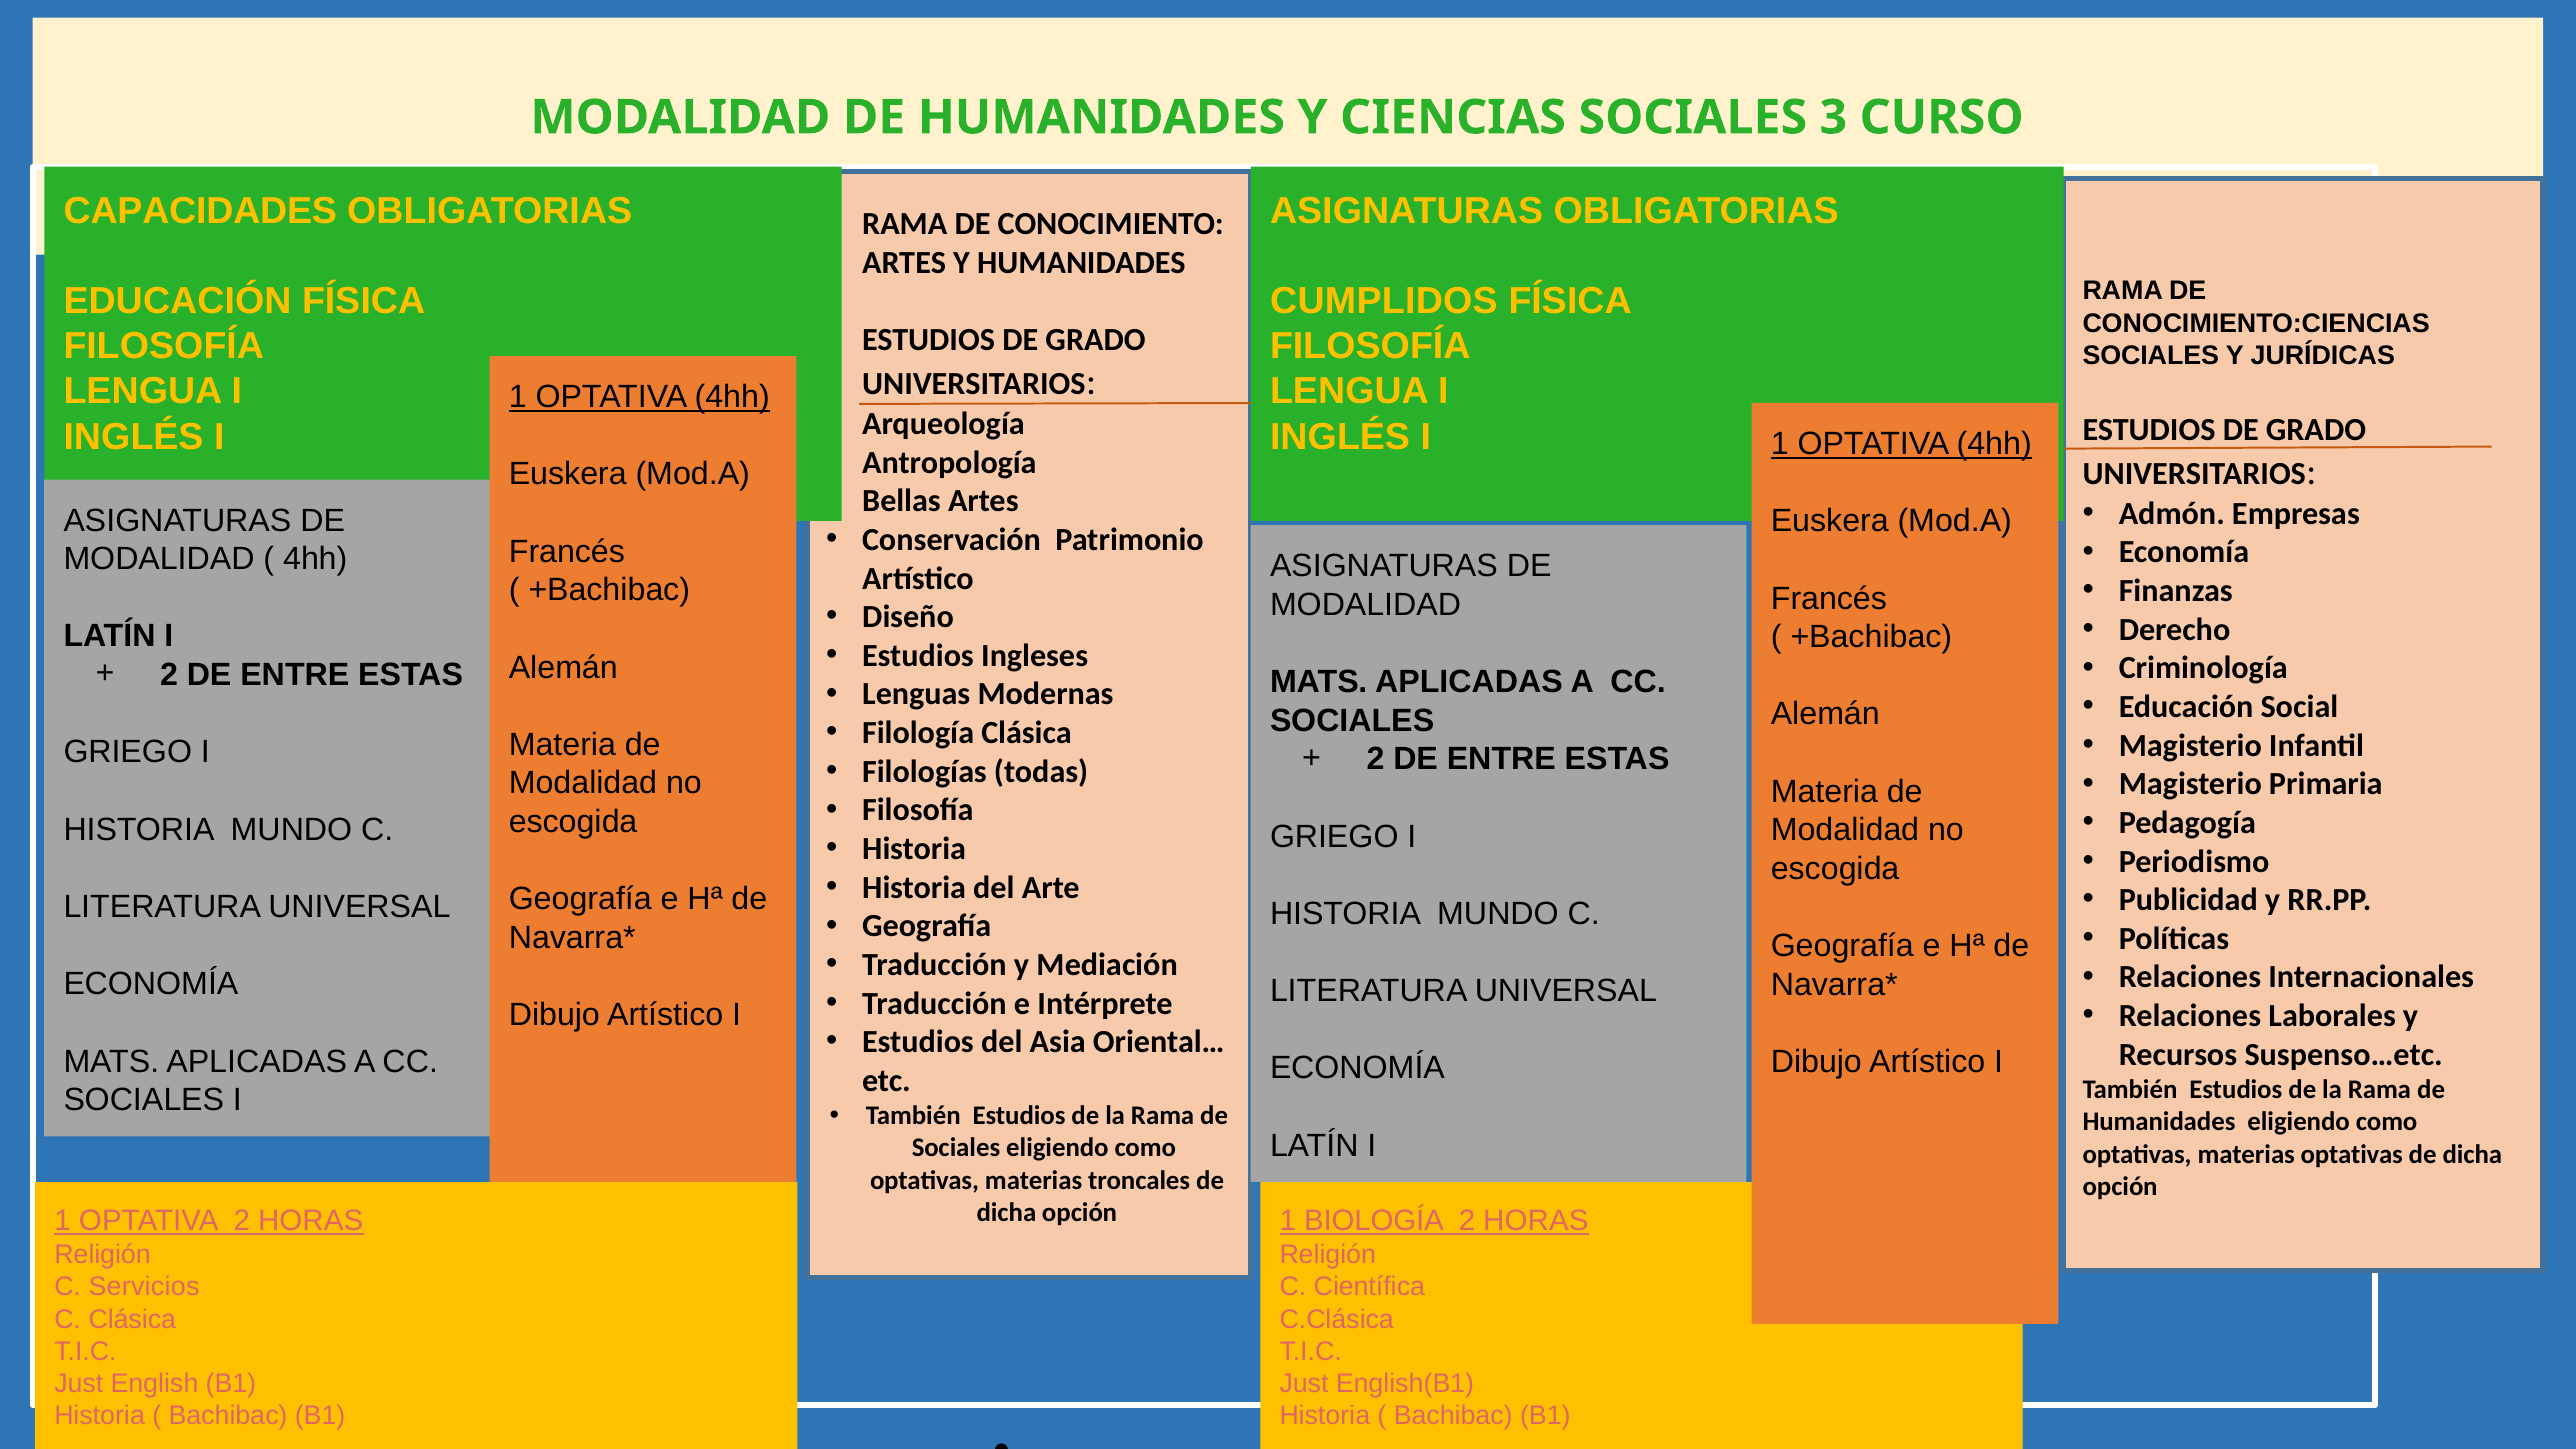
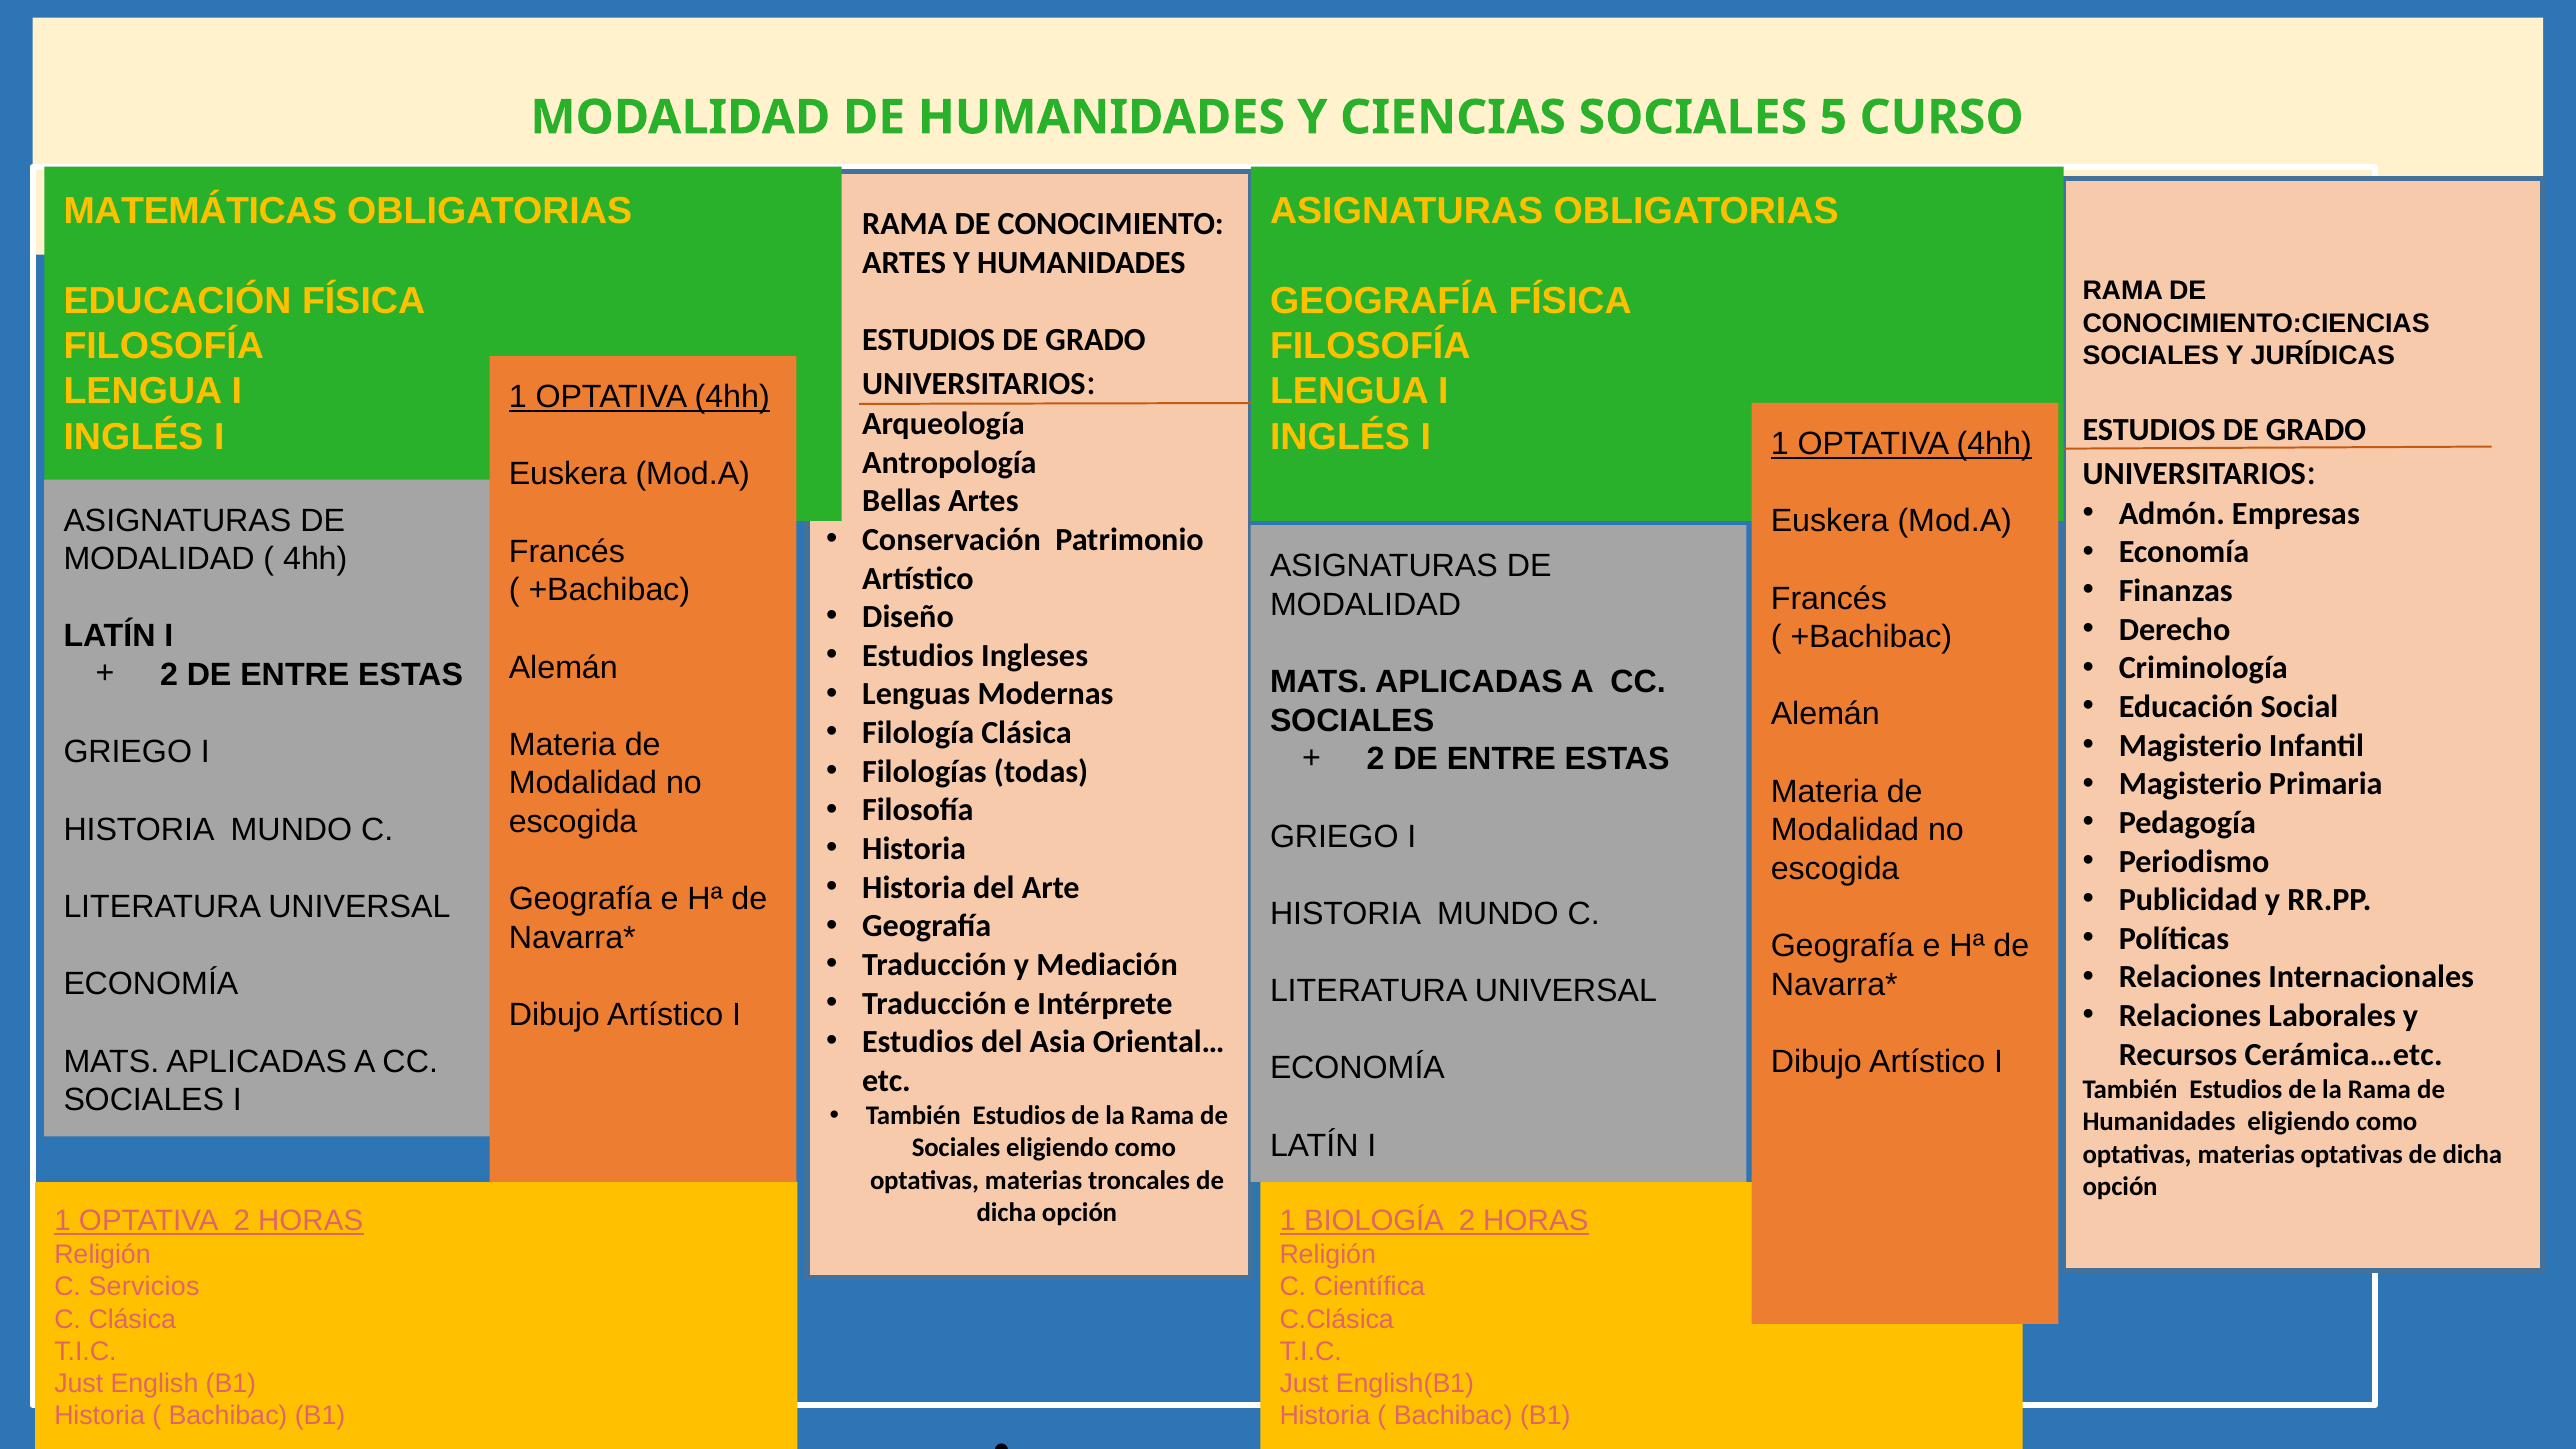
3: 3 -> 5 (1833, 117)
CAPACIDADES: CAPACIDADES -> MATEMÁTICAS (200, 211)
CUMPLIDOS: CUMPLIDOS -> GEOGRAFÍA (1384, 301)
Suspenso…etc: Suspenso…etc -> Cerámica…etc (2344, 1055)
